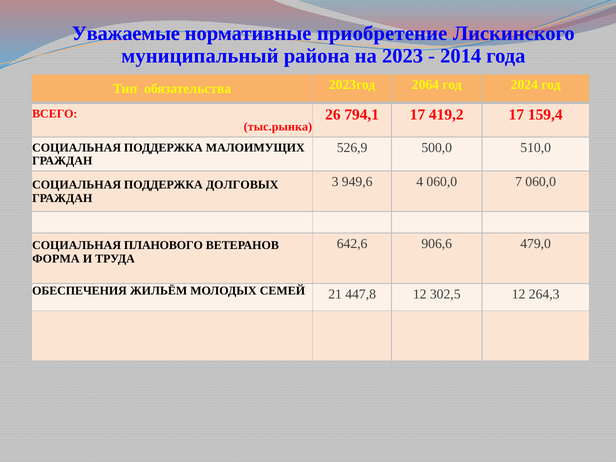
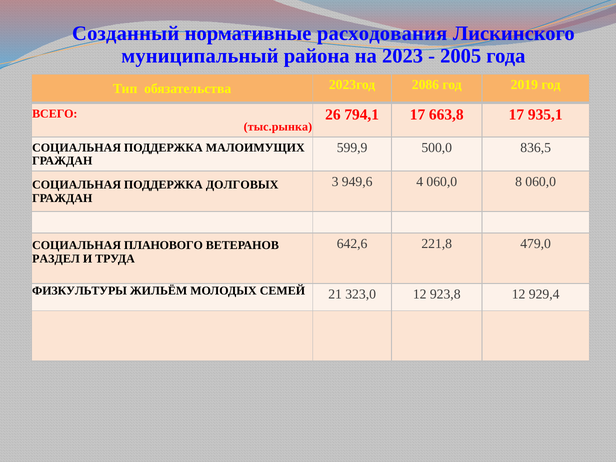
Уважаемые: Уважаемые -> Созданный (126, 33)
приобретение: приобретение -> расходования (382, 33)
2014: 2014 -> 2005 (461, 56)
2064: 2064 -> 2086 (425, 85)
2024: 2024 -> 2019 (524, 85)
419,2: 419,2 -> 663,8 (446, 115)
159,4: 159,4 -> 935,1 (545, 115)
526,9: 526,9 -> 599,9 (352, 148)
510,0: 510,0 -> 836,5 (536, 148)
7: 7 -> 8 (519, 182)
906,6: 906,6 -> 221,8 (437, 244)
ФОРМА: ФОРМА -> РАЗДЕЛ (56, 259)
ОБЕСПЕЧЕНИЯ: ОБЕСПЕЧЕНИЯ -> ФИЗКУЛЬТУРЫ (80, 291)
447,8: 447,8 -> 323,0 (361, 294)
302,5: 302,5 -> 923,8 (445, 294)
264,3: 264,3 -> 929,4 (544, 294)
